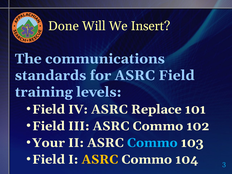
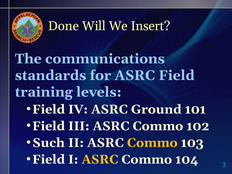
Replace: Replace -> Ground (156, 109)
Your: Your -> Such (49, 143)
Commo colour: light blue -> yellow (152, 143)
